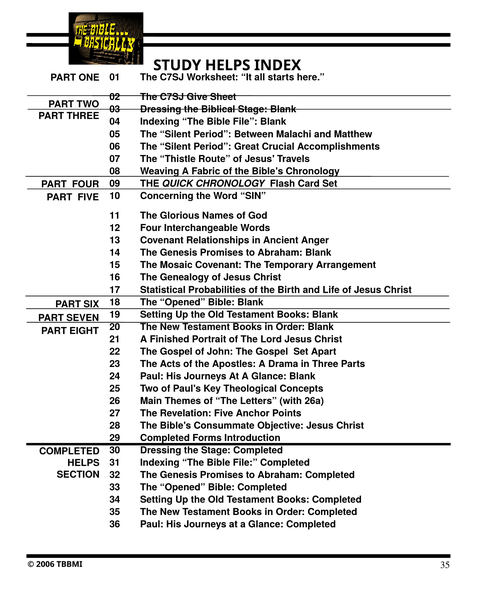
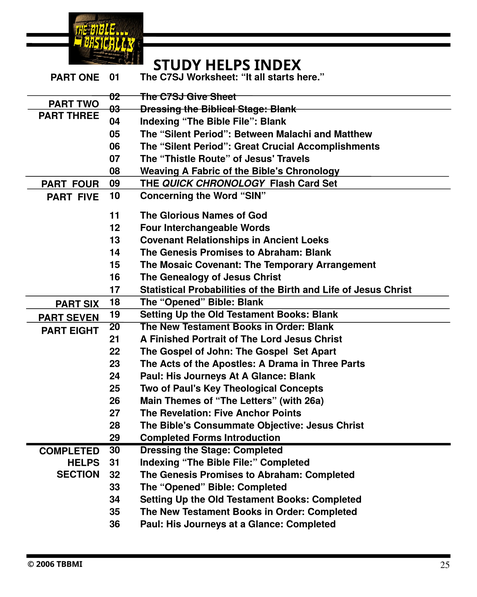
Anger: Anger -> Loeks (315, 240)
35: 35 -> 25 (445, 565)
